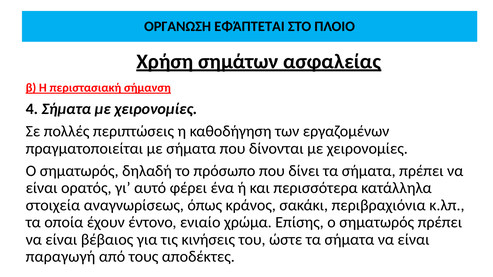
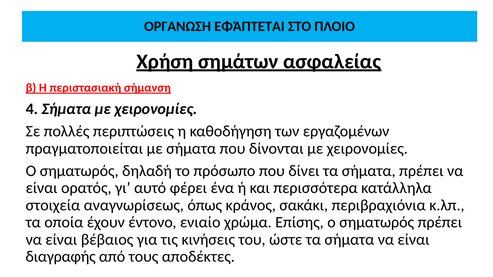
παραγωγή: παραγωγή -> διαγραφής (61, 257)
